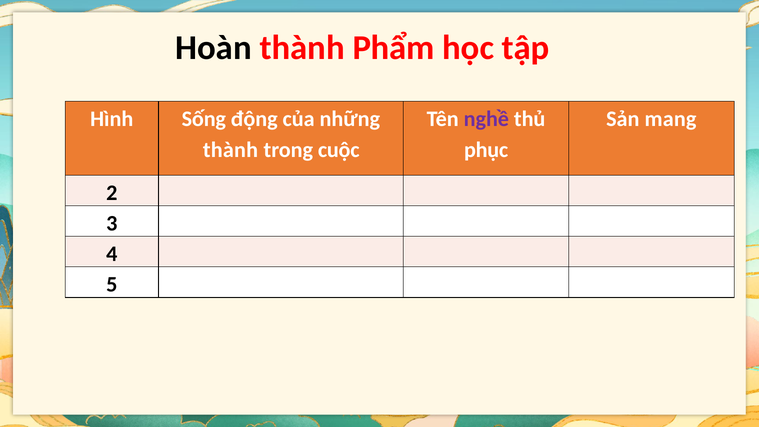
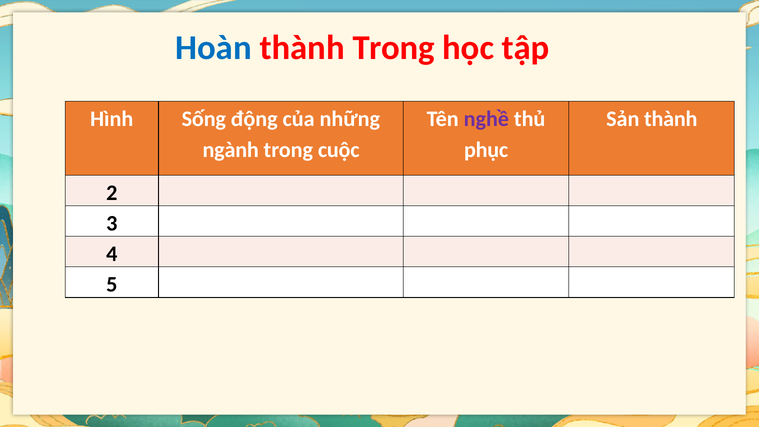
Hoàn colour: black -> blue (213, 48)
thành Phẩm: Phẩm -> Trong (394, 48)
Sản mang: mang -> thành (671, 119)
thành: thành -> ngành (231, 150)
